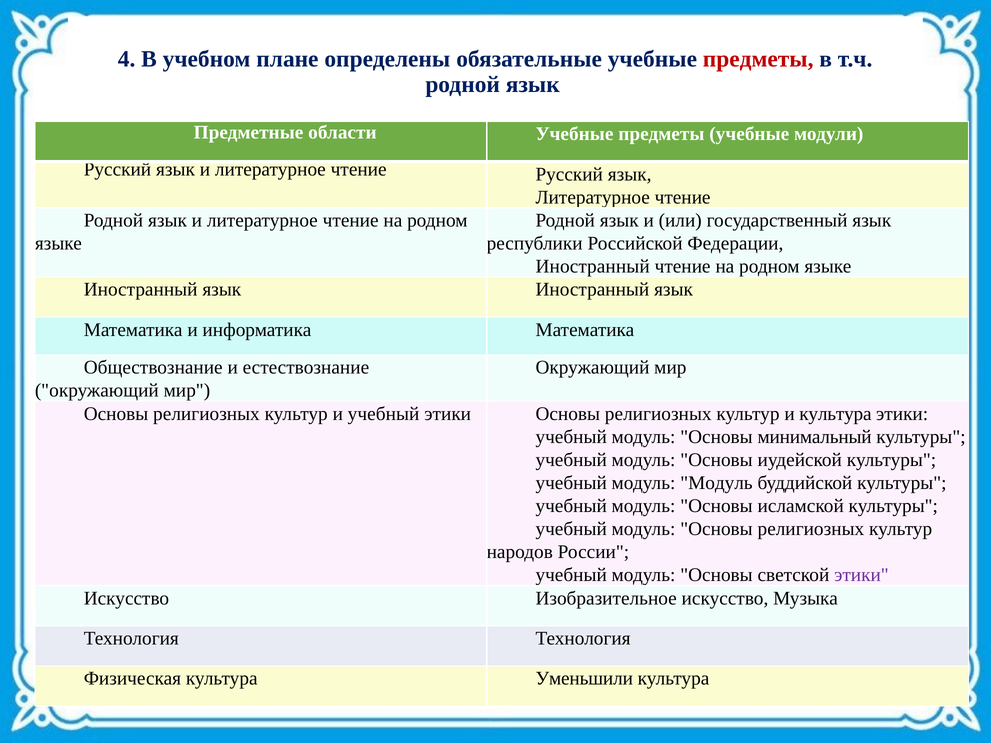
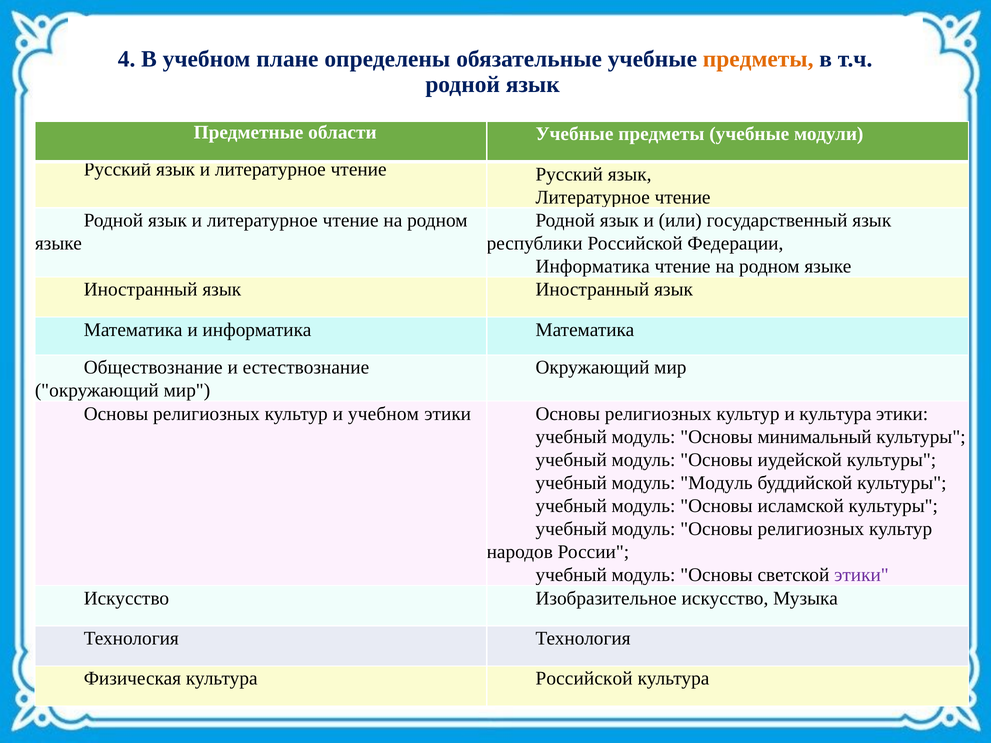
предметы colour: red -> orange (758, 59)
Иностранный: Иностранный -> Информатика (593, 267)
и учебный: учебный -> учебном (383, 414)
культура Уменьшили: Уменьшили -> Российской (584, 679)
